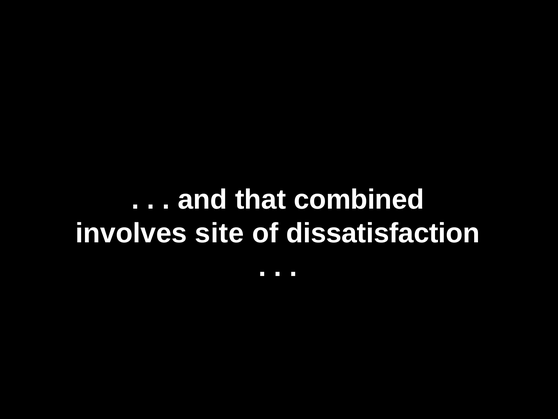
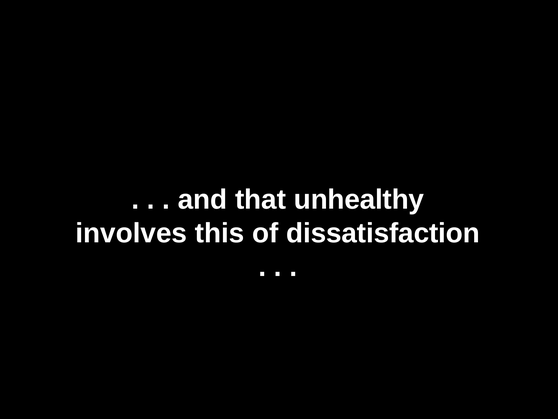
combined: combined -> unhealthy (359, 200)
site: site -> this (220, 233)
